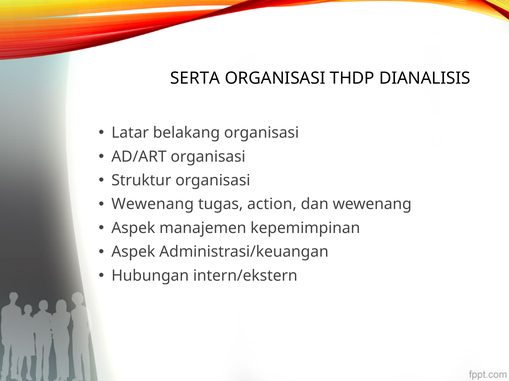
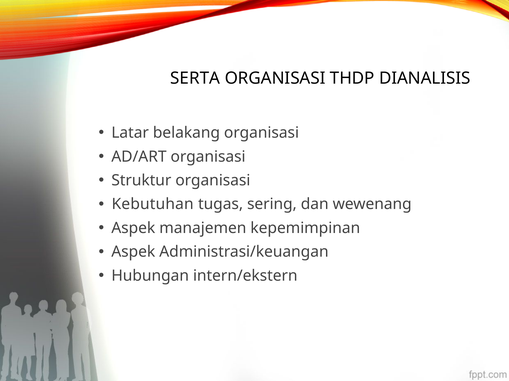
Wewenang: Wewenang -> Kebutuhan (153, 205)
action: action -> sering (272, 205)
